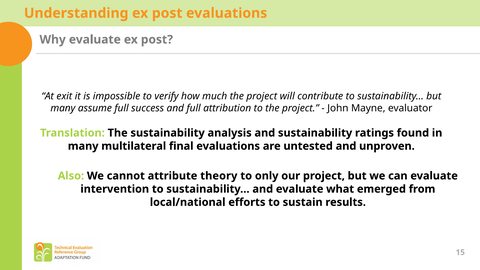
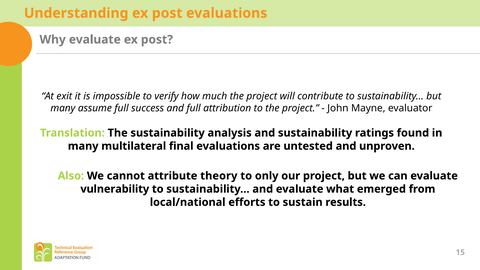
intervention: intervention -> vulnerability (115, 189)
